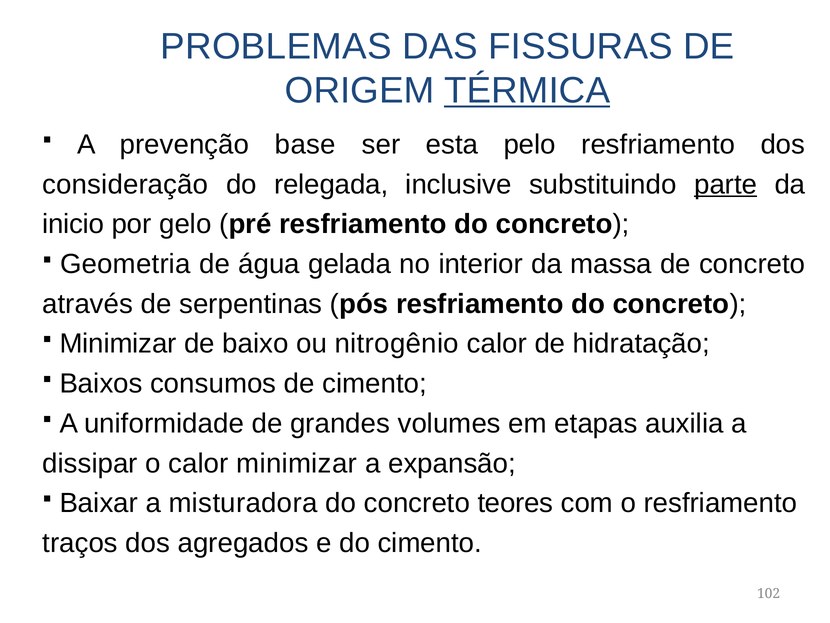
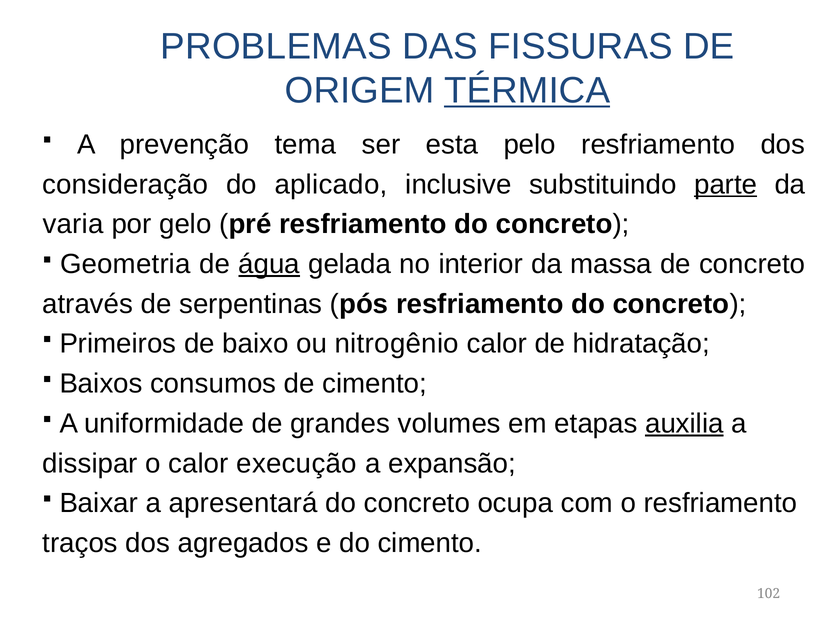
base: base -> tema (305, 144)
relegada: relegada -> aplicado (331, 184)
inicio: inicio -> varia (73, 224)
água underline: none -> present (269, 264)
Minimizar: Minimizar -> Primeiros (118, 344)
auxilia underline: none -> present (684, 423)
calor minimizar: minimizar -> execução (297, 463)
misturadora: misturadora -> apresentará (243, 503)
teores: teores -> ocupa (515, 503)
